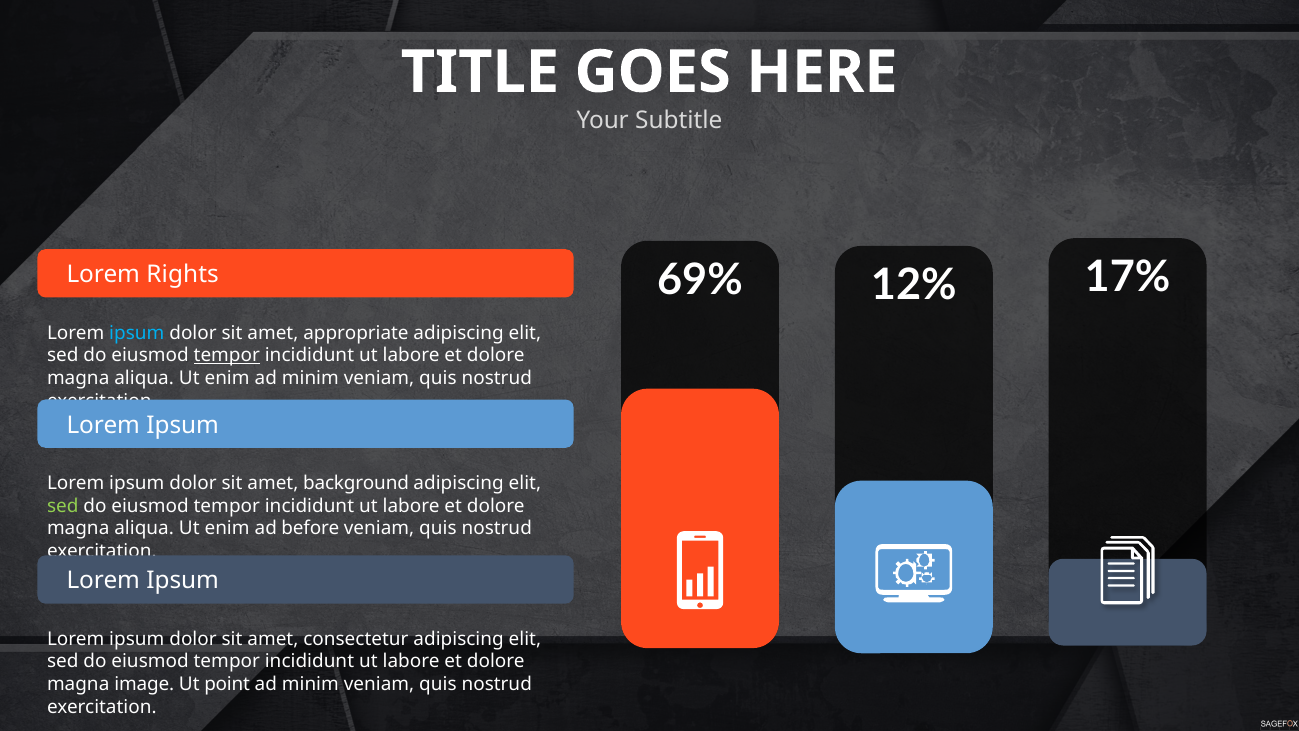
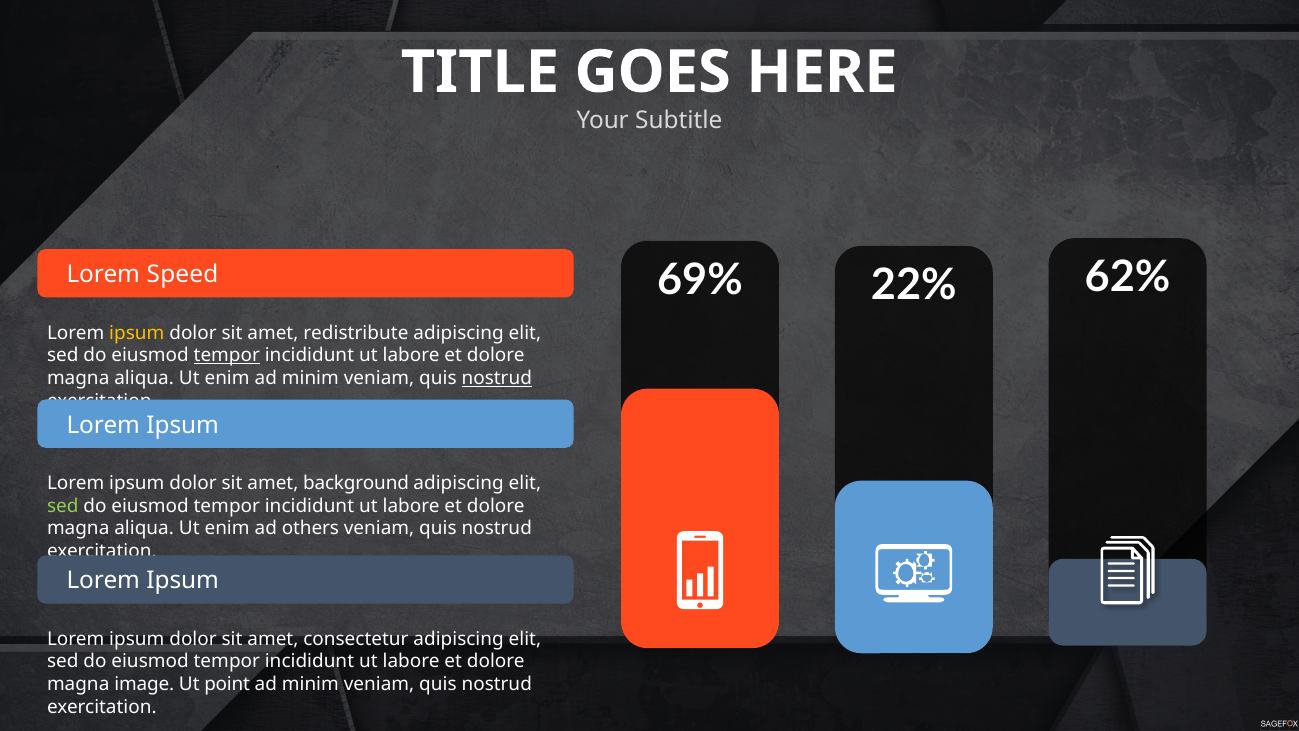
17%: 17% -> 62% (1128, 277)
12%: 12% -> 22% (914, 285)
Rights: Rights -> Speed (183, 275)
ipsum colour: light blue -> yellow (137, 333)
appropriate: appropriate -> redistribute (356, 333)
nostrud underline: none -> present (497, 378)
before: before -> others (310, 528)
